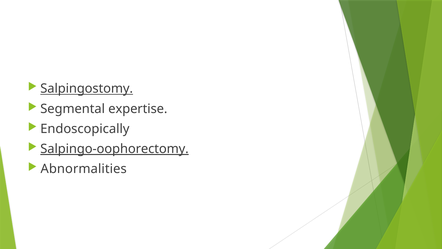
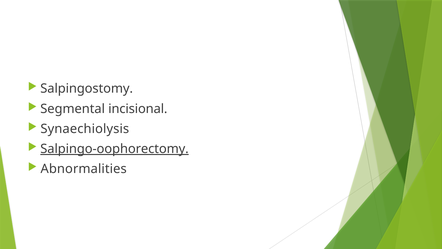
Salpingostomy underline: present -> none (87, 89)
expertise: expertise -> incisional (138, 109)
Endoscopically: Endoscopically -> Synaechiolysis (85, 129)
